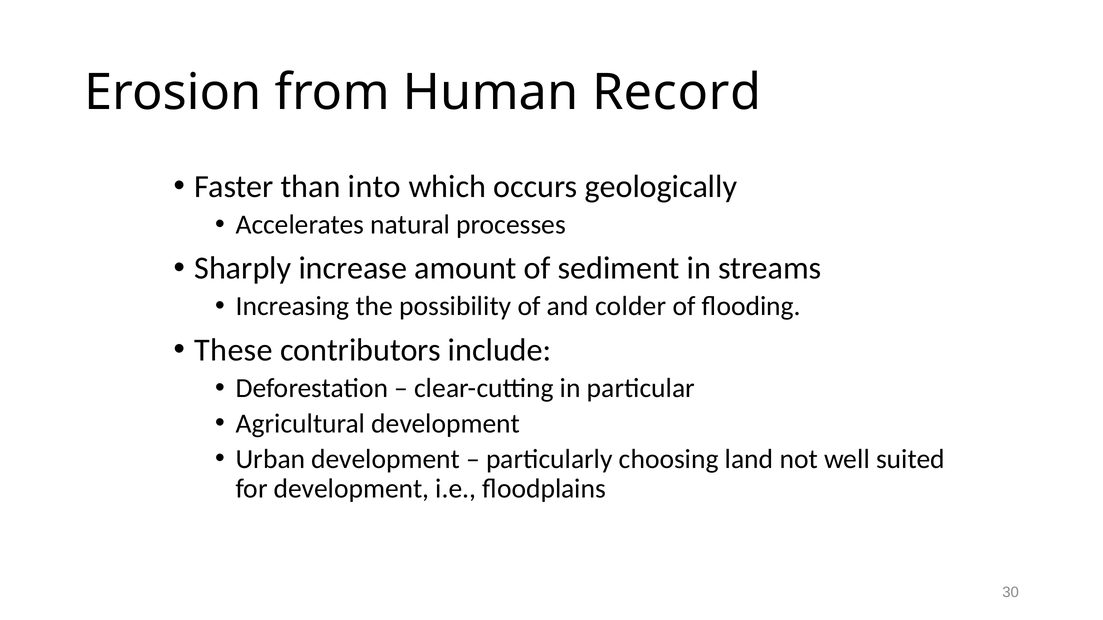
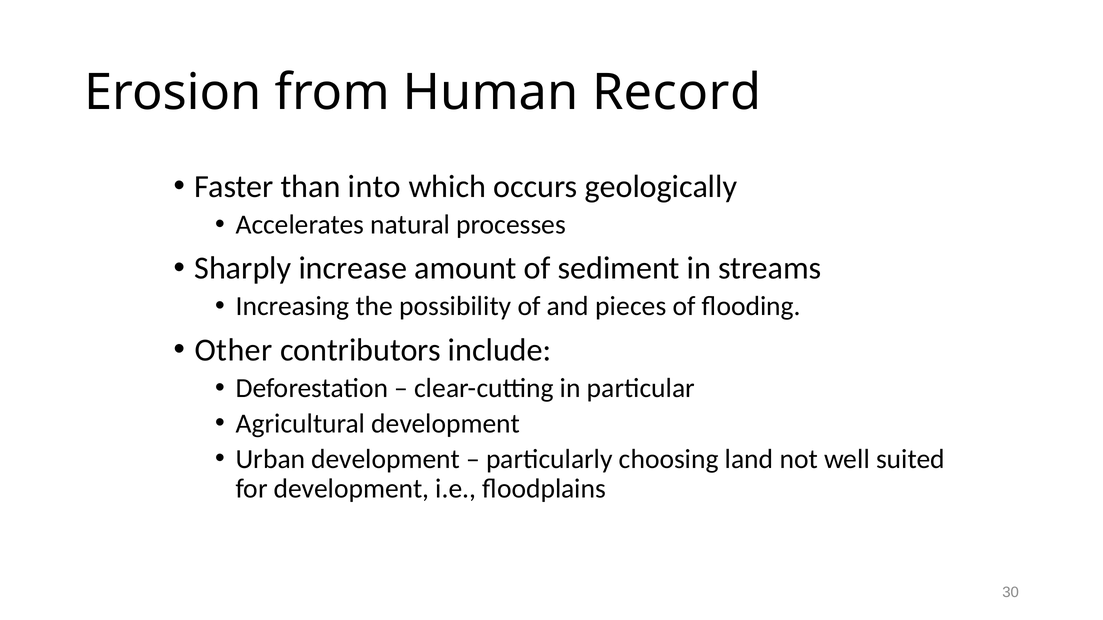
colder: colder -> pieces (631, 307)
These: These -> Other (234, 350)
